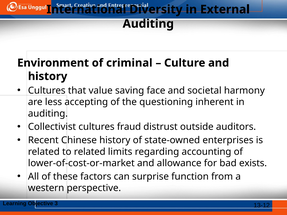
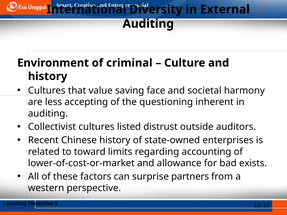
fraud: fraud -> listed (129, 127)
to related: related -> toward (90, 152)
function: function -> partners (190, 177)
